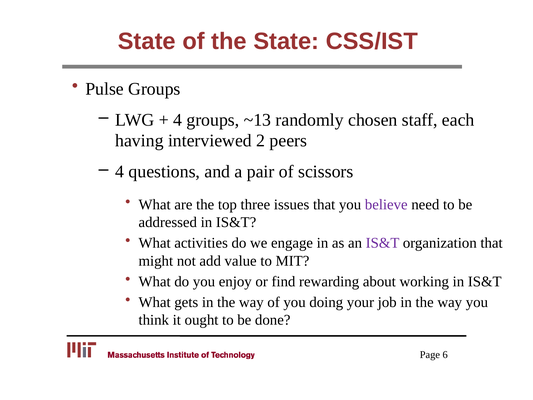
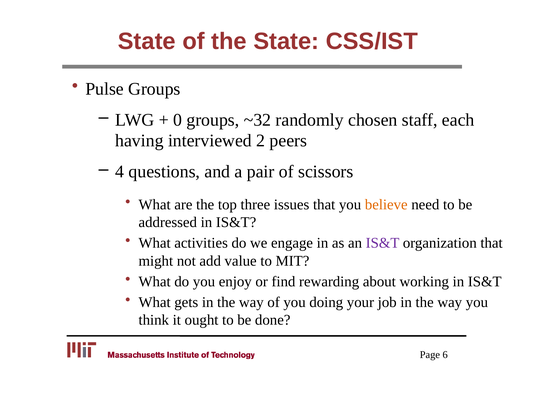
4: 4 -> 0 (178, 120)
~13: ~13 -> ~32 (257, 120)
believe colour: purple -> orange (386, 204)
